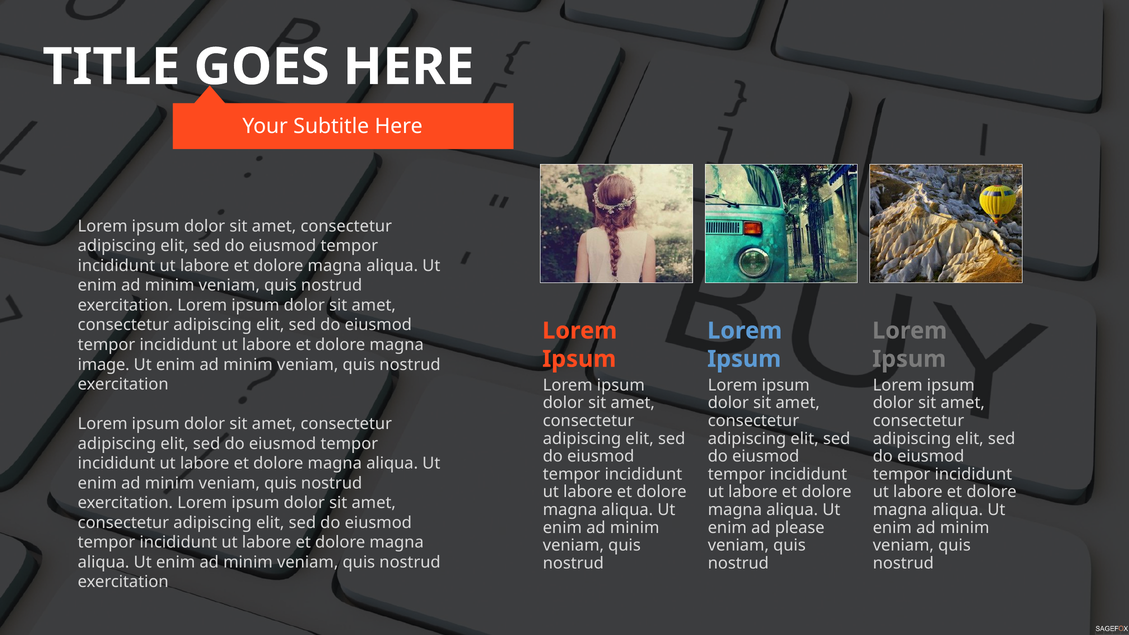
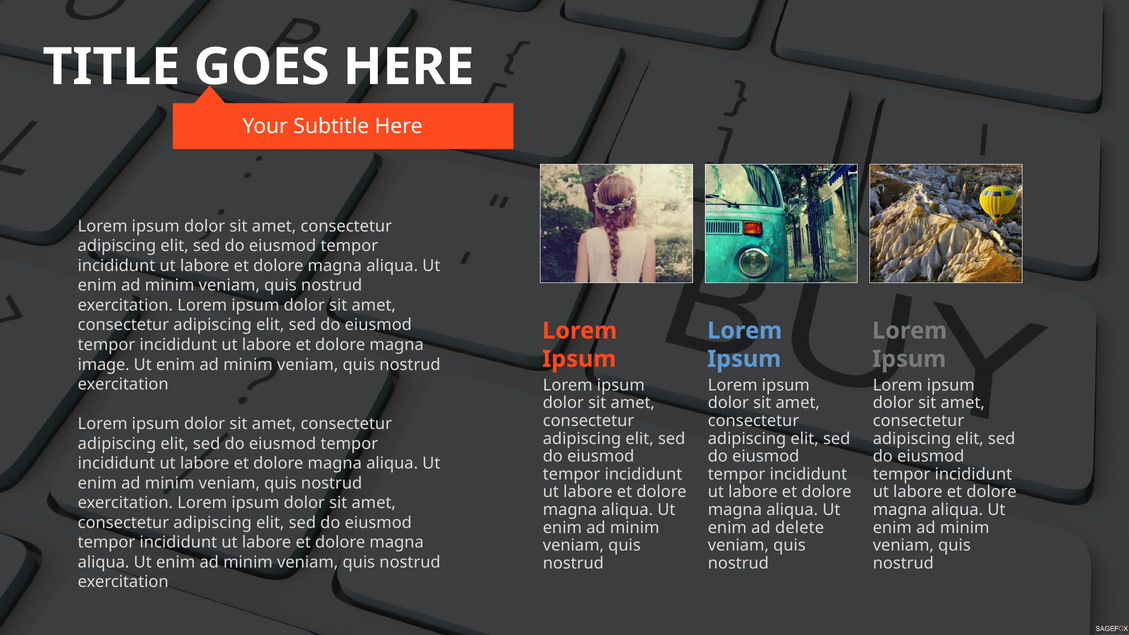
please: please -> delete (800, 528)
